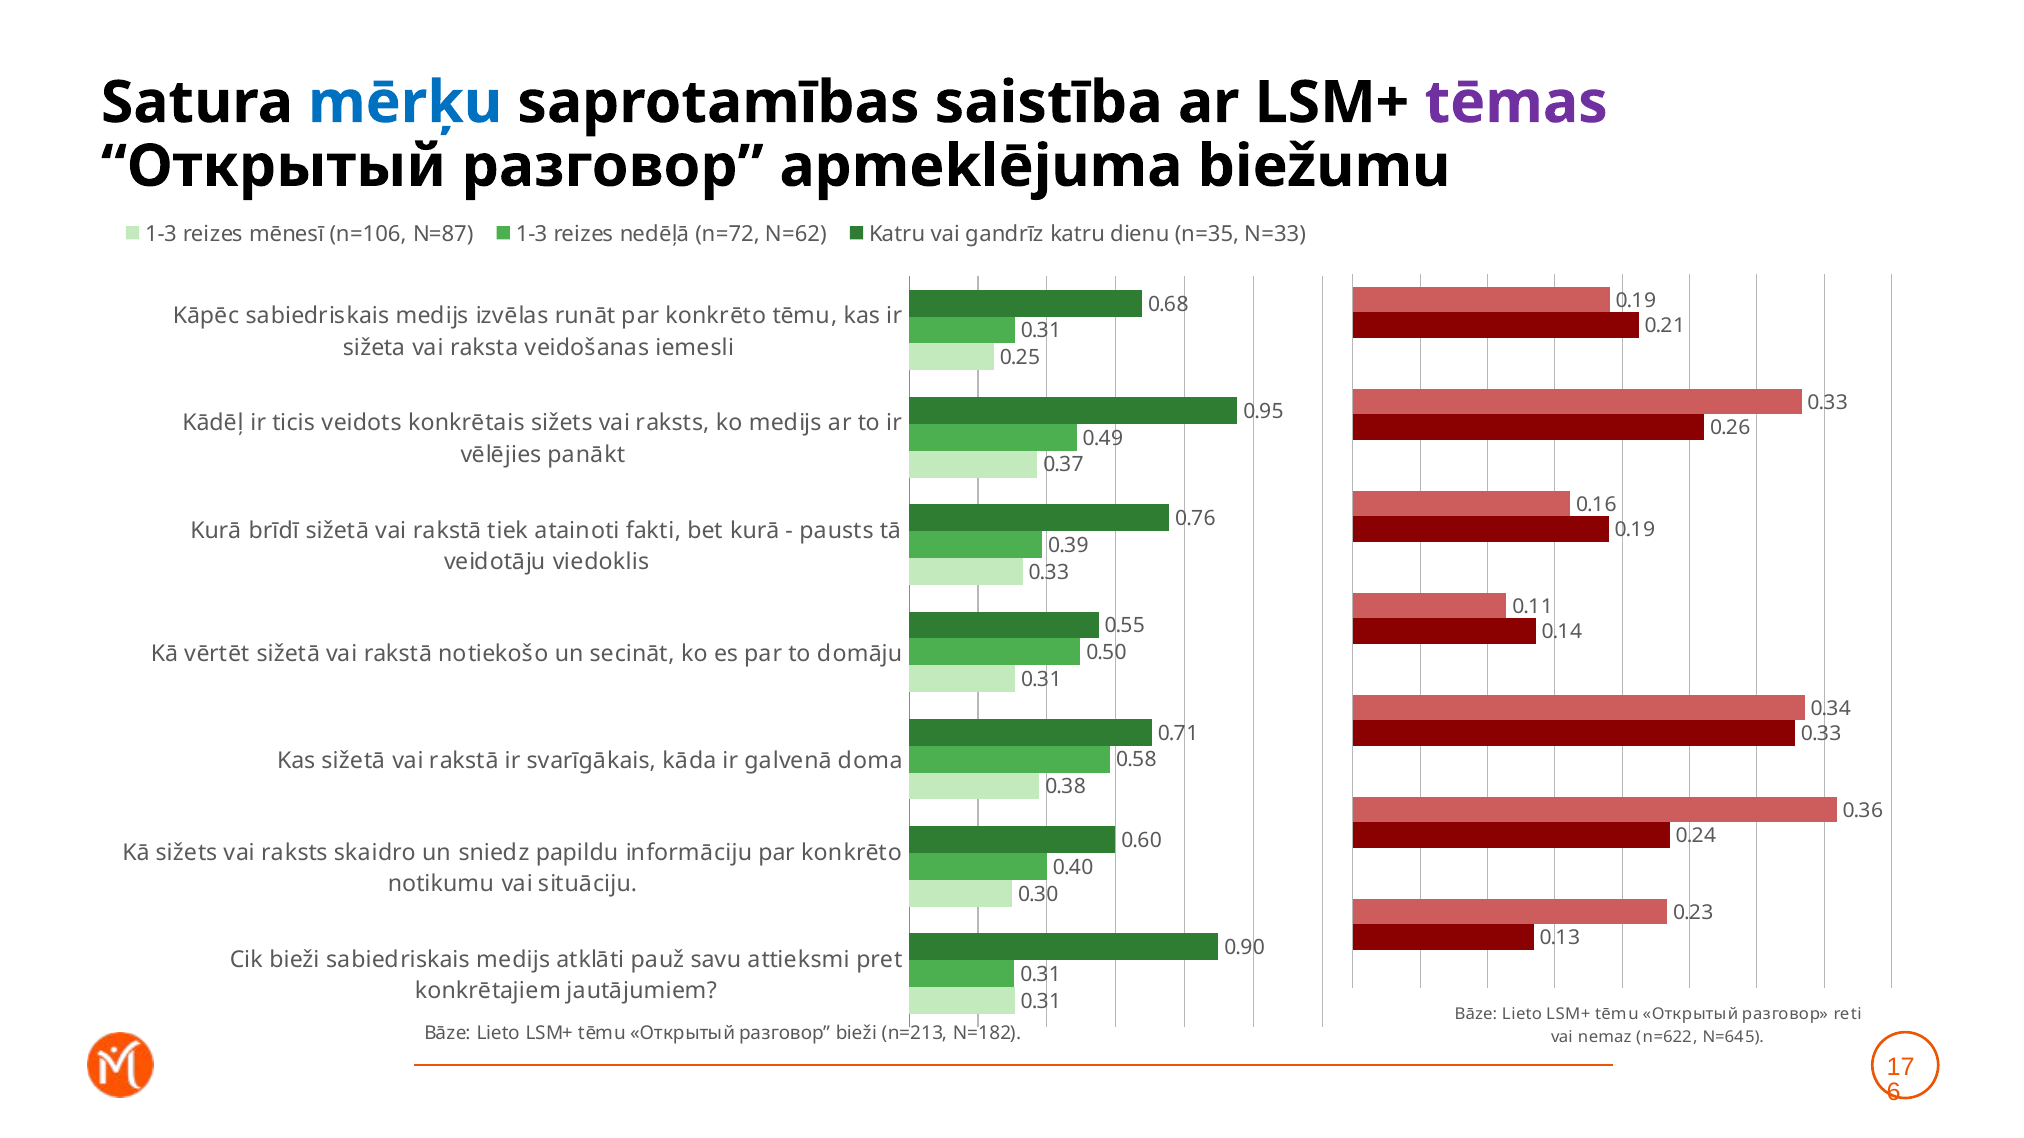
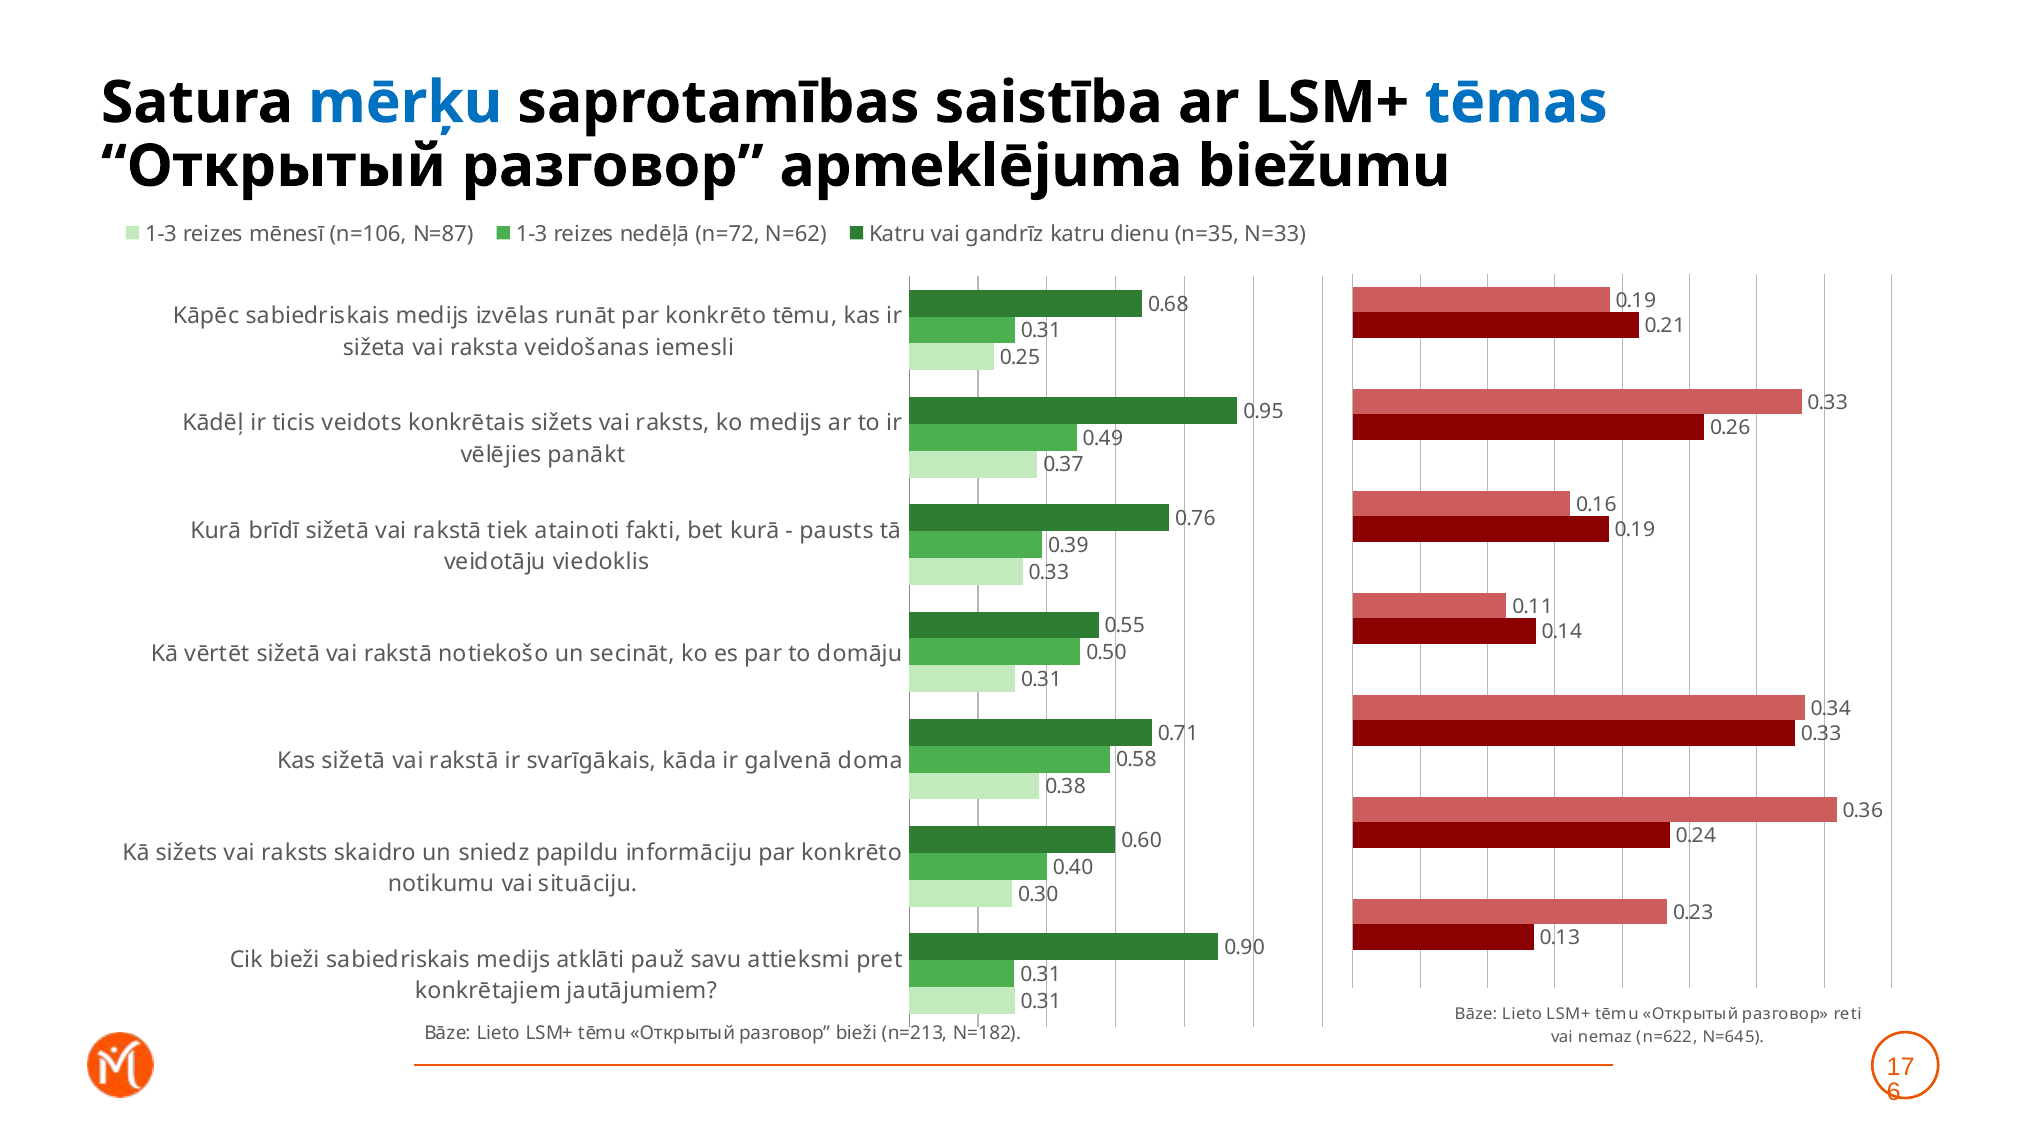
tēmas colour: purple -> blue (1516, 103)
